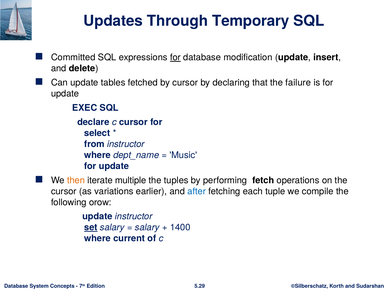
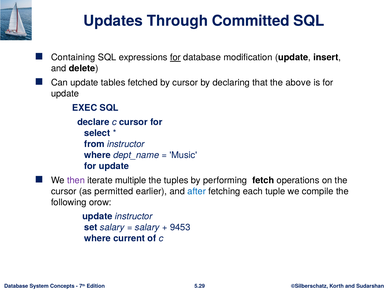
Temporary: Temporary -> Committed (251, 21)
Committed: Committed -> Containing (73, 57)
failure: failure -> above (298, 83)
then colour: orange -> purple (76, 180)
variations: variations -> permitted (114, 191)
set underline: present -> none (91, 227)
1400: 1400 -> 9453 (180, 227)
